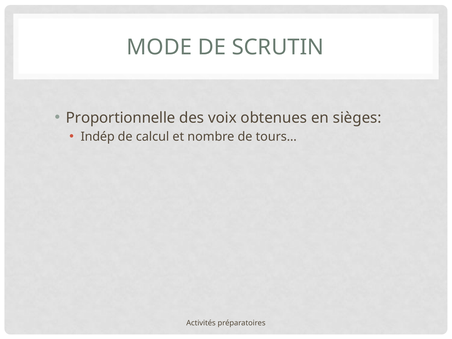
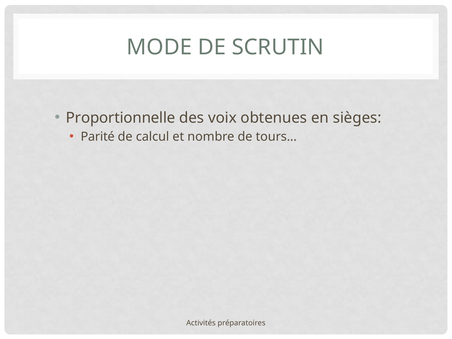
Indép: Indép -> Parité (98, 137)
